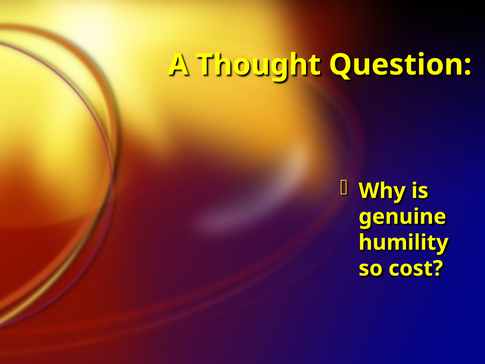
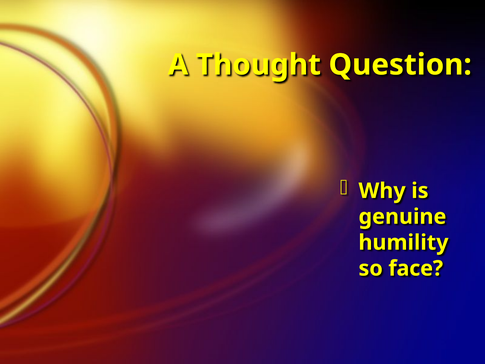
cost: cost -> face (416, 268)
